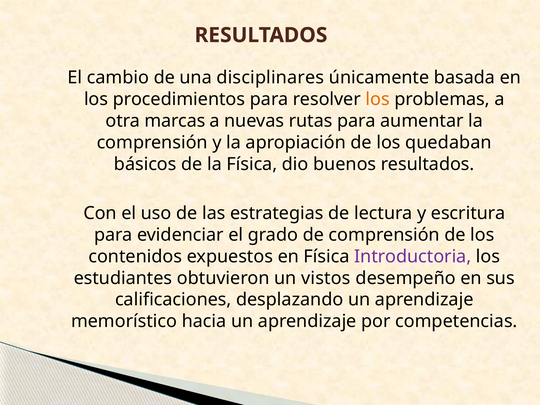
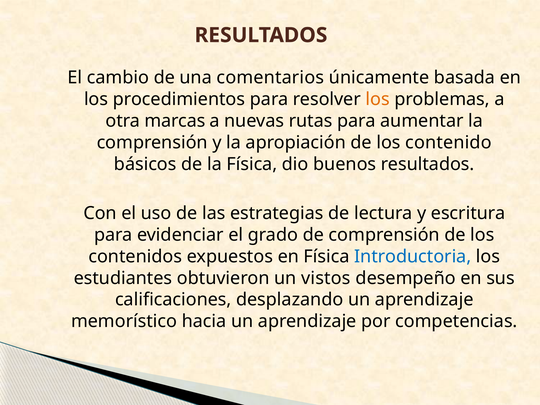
disciplinares: disciplinares -> comentarios (270, 78)
quedaban: quedaban -> contenido (448, 143)
Introductoria colour: purple -> blue (413, 257)
